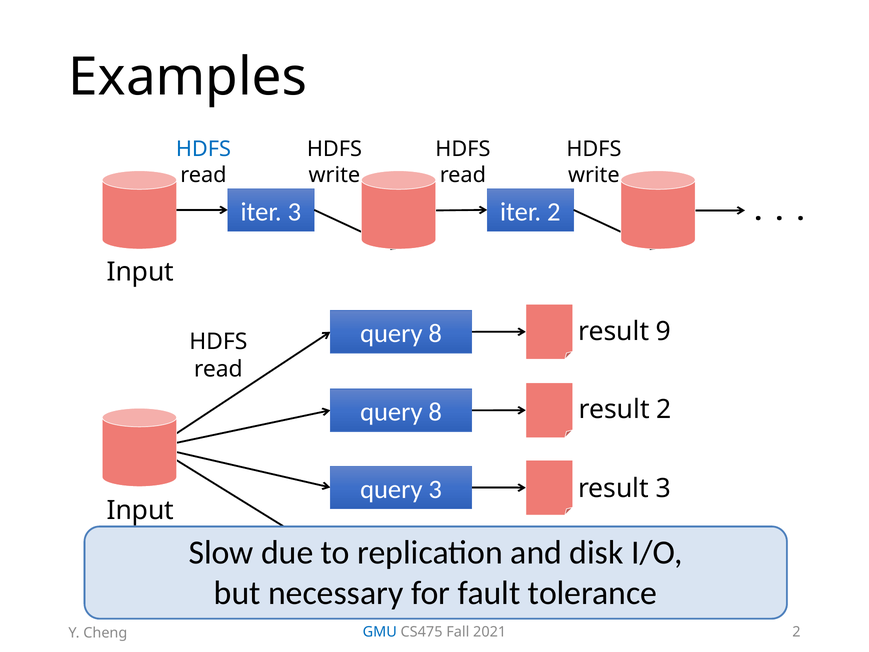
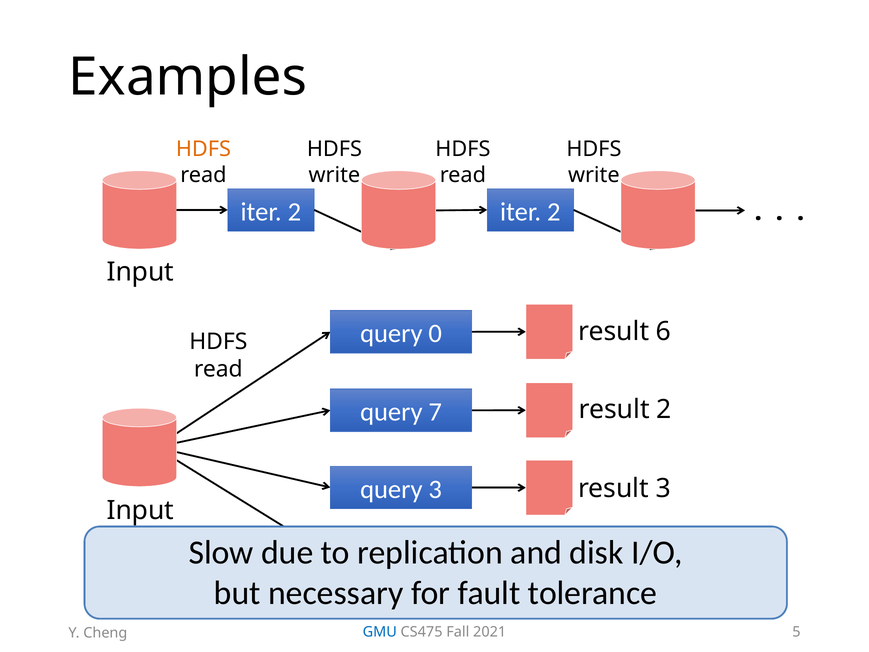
HDFS colour: blue -> orange (203, 149)
3: 3 -> 2 (294, 212)
8: 8 -> 0 (435, 333)
9: 9 -> 6 (663, 331)
8: 8 -> 7 (435, 412)
2021 2: 2 -> 5 (796, 632)
